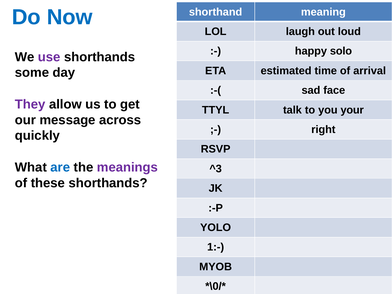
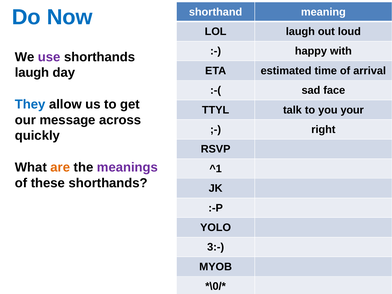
solo: solo -> with (341, 51)
some: some -> laugh (32, 73)
They colour: purple -> blue (30, 104)
are colour: blue -> orange (60, 167)
^3: ^3 -> ^1 (216, 169)
1:-: 1:- -> 3:- (216, 247)
